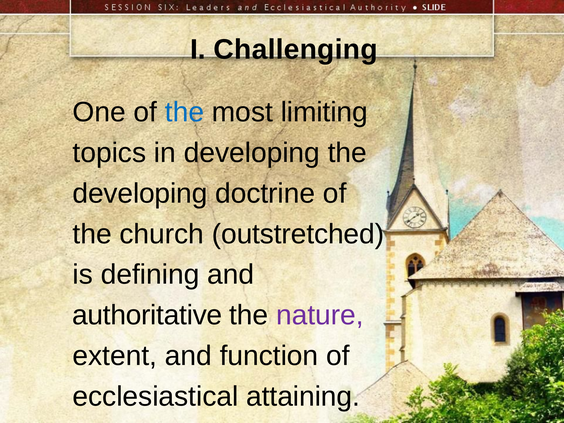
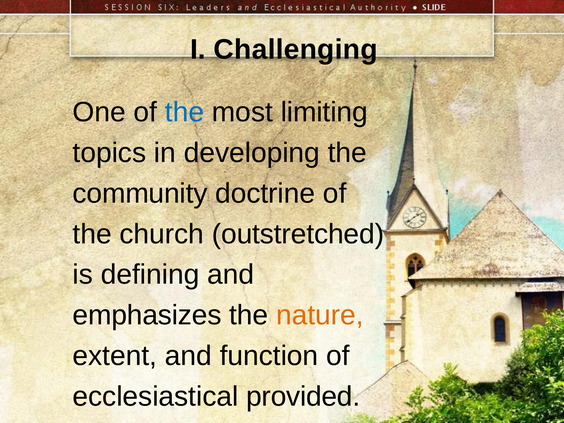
developing: developing -> community (140, 194)
authoritative: authoritative -> emphasizes (147, 315)
nature colour: purple -> orange (320, 315)
attaining: attaining -> provided (303, 396)
